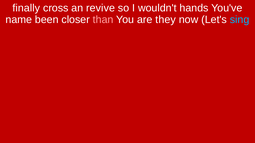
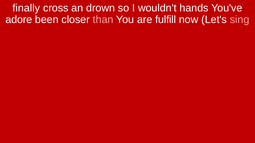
revive: revive -> drown (101, 8)
name: name -> adore (19, 20)
they: they -> fulfill (166, 20)
sing colour: light blue -> pink (240, 20)
